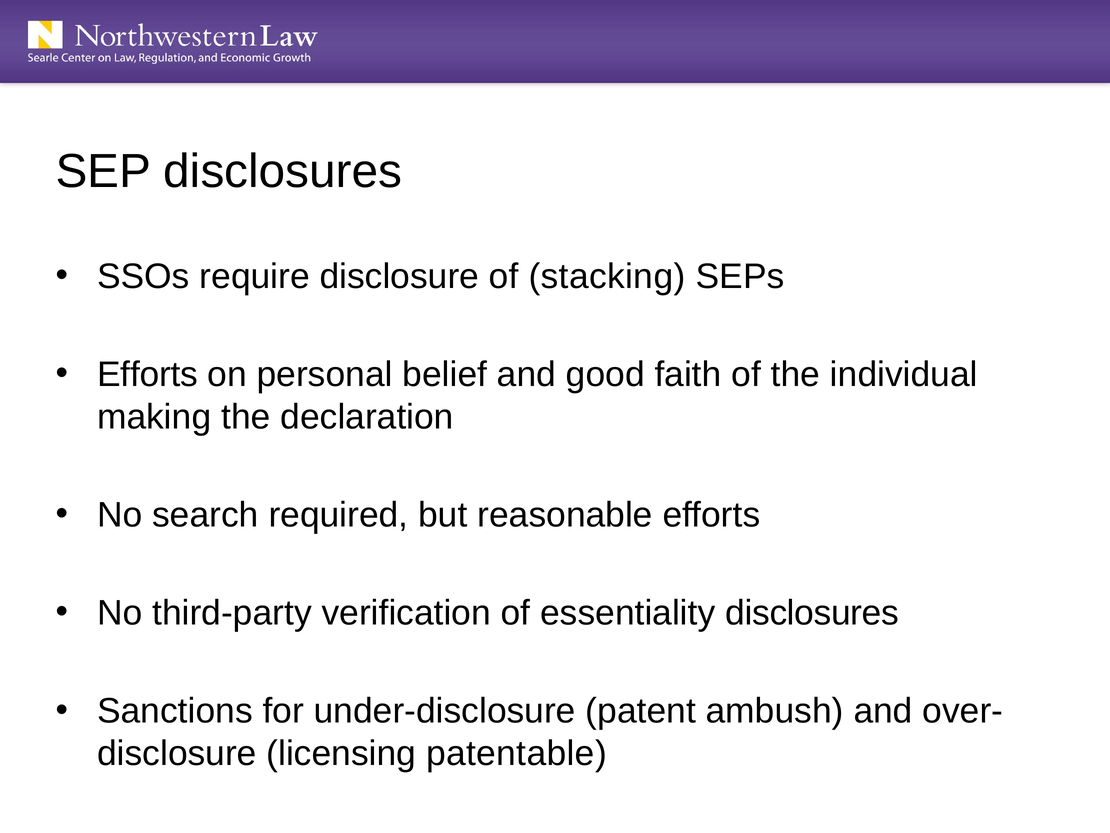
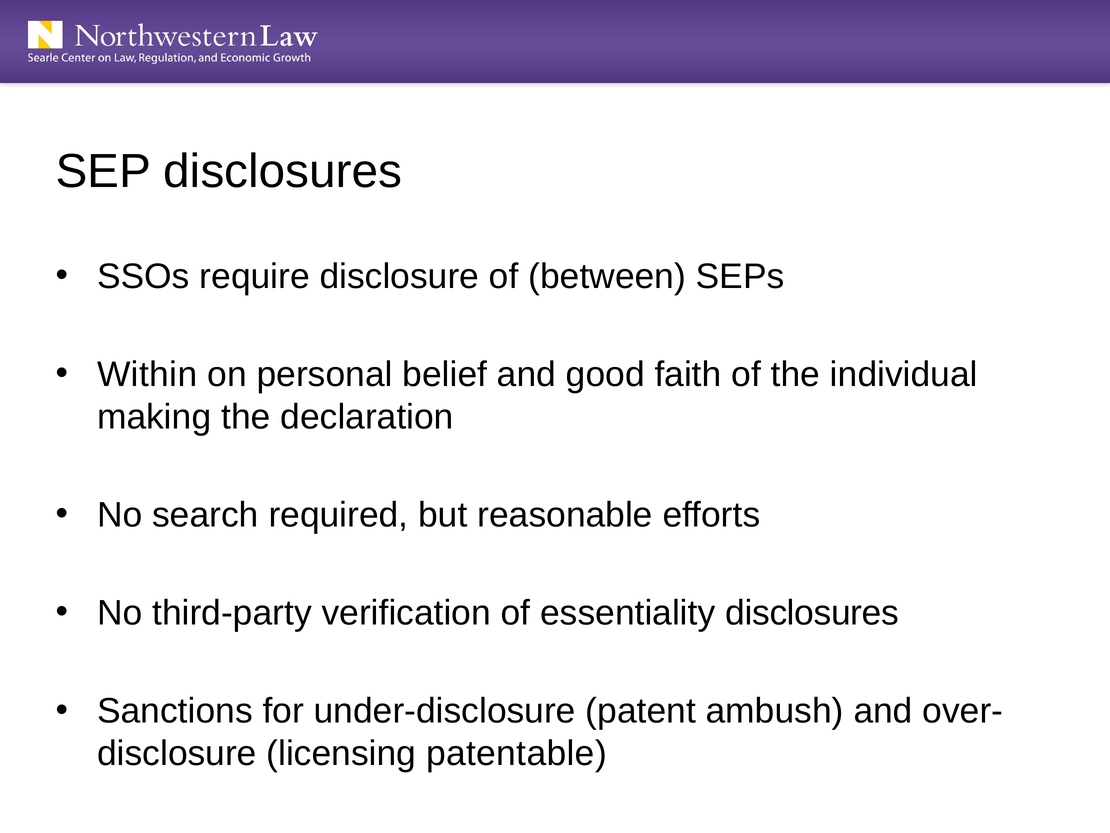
stacking: stacking -> between (607, 276)
Efforts: Efforts -> Within (147, 374)
